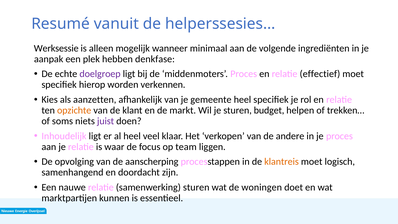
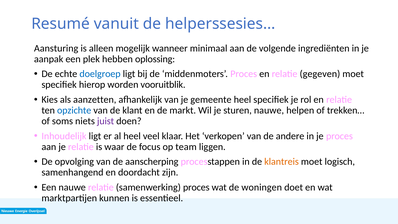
Werksessie: Werksessie -> Aansturing (56, 48)
denkfase: denkfase -> oplossing (155, 59)
doelgroep colour: purple -> blue (100, 74)
effectief: effectief -> gegeven (320, 74)
verkennen: verkennen -> vooruitblik (163, 85)
opzichte colour: orange -> blue (74, 110)
sturen budget: budget -> nauwe (269, 110)
samenwerking sturen: sturen -> proces (196, 187)
